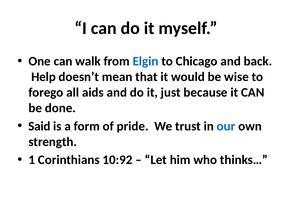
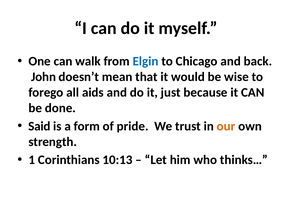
Help: Help -> John (44, 77)
our colour: blue -> orange (226, 126)
10:92: 10:92 -> 10:13 (118, 160)
